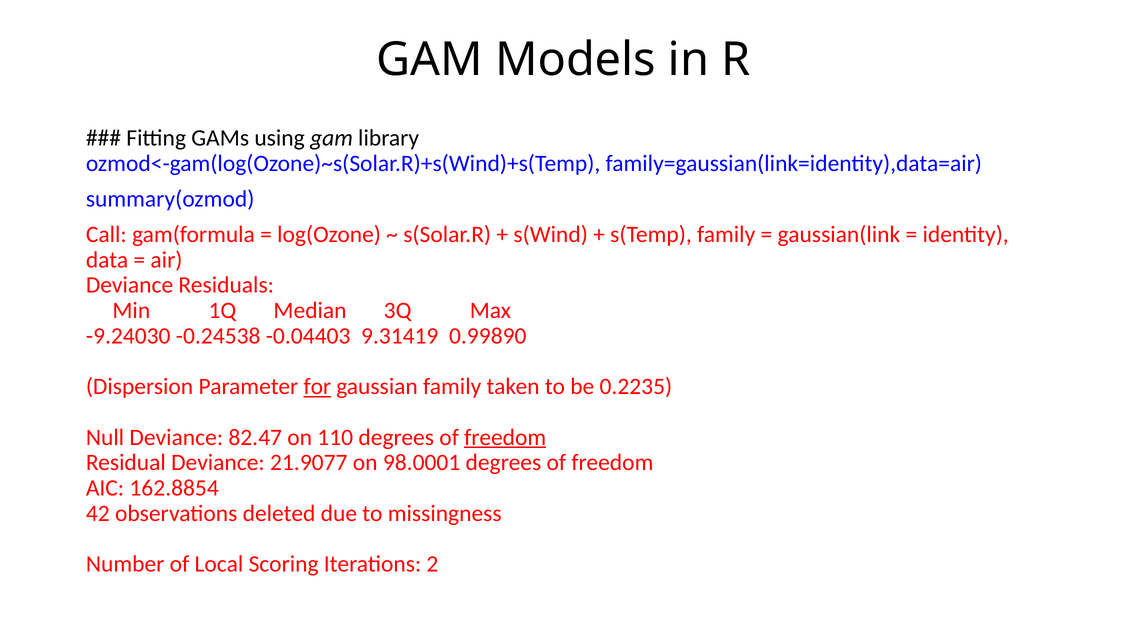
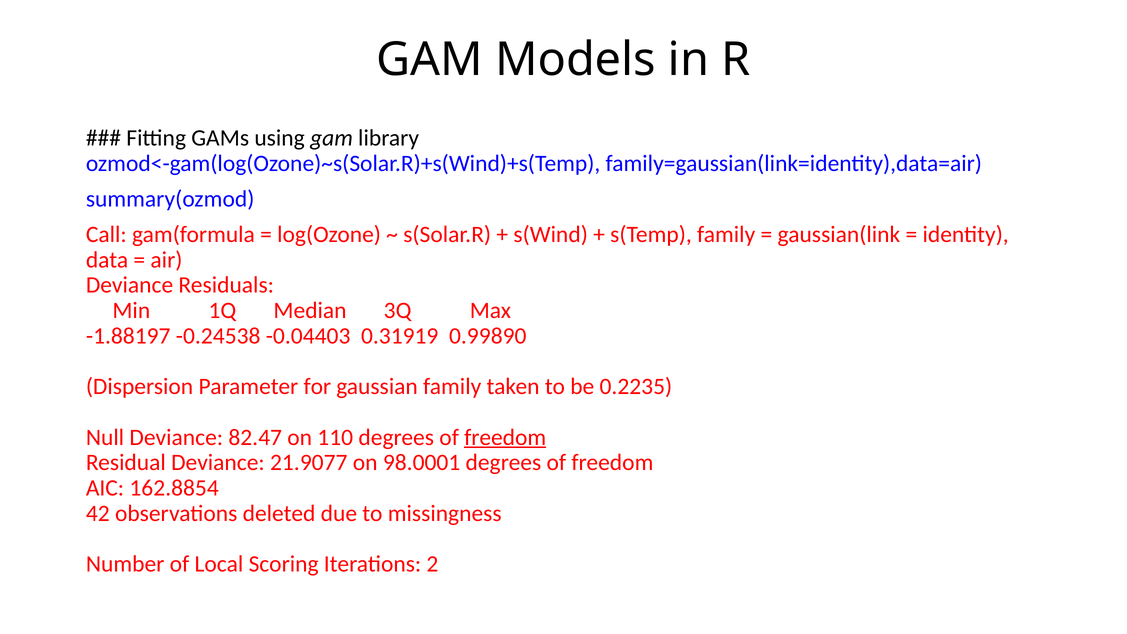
-9.24030: -9.24030 -> -1.88197 (128, 336)
9.31419: 9.31419 -> 0.31919 (400, 336)
for underline: present -> none (317, 387)
